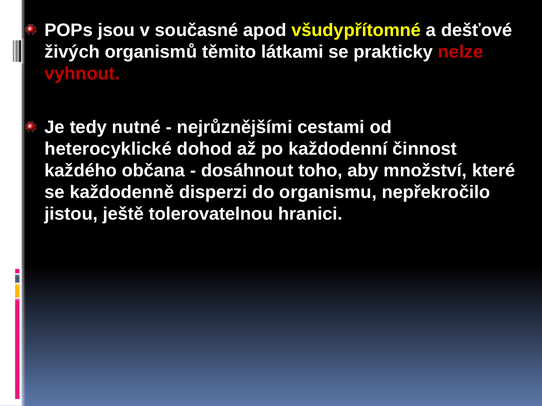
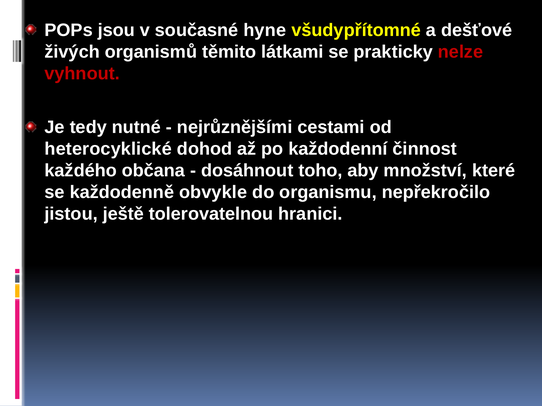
apod: apod -> hyne (265, 30)
disperzi: disperzi -> obvykle (213, 193)
